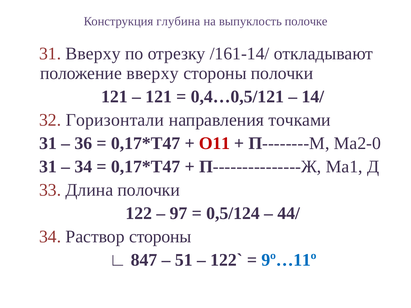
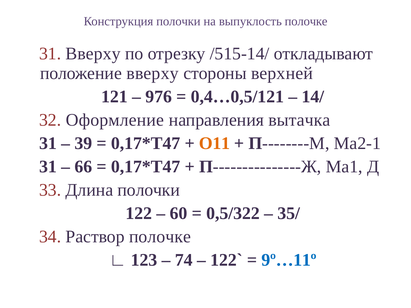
Конструкция глубина: глубина -> полочки (178, 21)
/161-14/: /161-14/ -> /515-14/ (240, 54)
стороны полочки: полочки -> верхней (282, 73)
121: 121 -> 976 (159, 97)
Горизонтали: Горизонтали -> Оформление (115, 120)
точками: точками -> вытачка (299, 120)
36: 36 -> 39 (83, 143)
О11 colour: red -> orange (214, 143)
Ма2-0: Ма2-0 -> Ма2-1 (357, 143)
34: 34 -> 66 (83, 167)
97: 97 -> 60 (178, 214)
0,5/124: 0,5/124 -> 0,5/322 (233, 214)
44/: 44/ -> 35/ (289, 214)
Раствор стороны: стороны -> полочке (160, 237)
847: 847 -> 123 (144, 260)
51: 51 -> 74 (184, 260)
